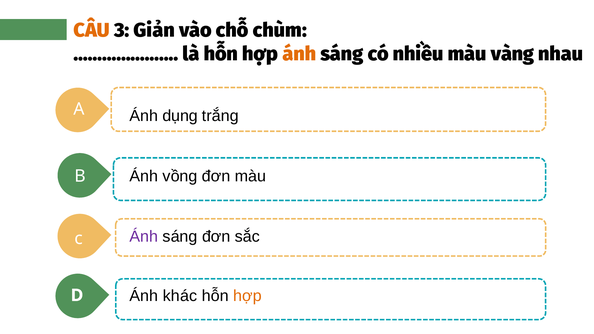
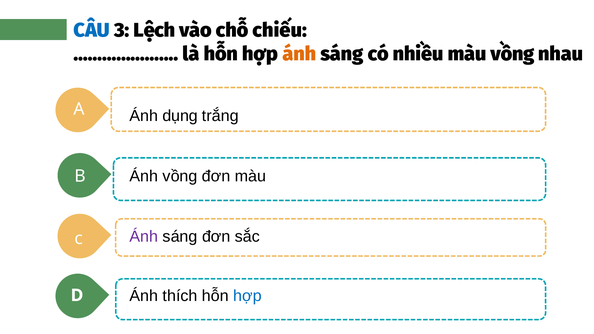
CÂU colour: orange -> blue (92, 30)
Giản: Giản -> Lệch (154, 30)
chùm: chùm -> chiếu (280, 30)
màu vàng: vàng -> vồng (512, 54)
khác: khác -> thích (180, 296)
hợp colour: orange -> blue (247, 296)
